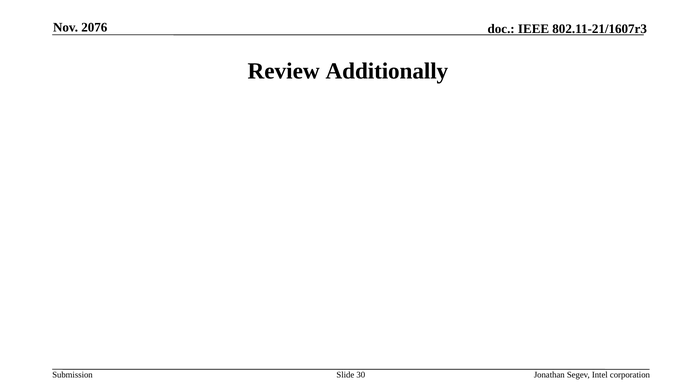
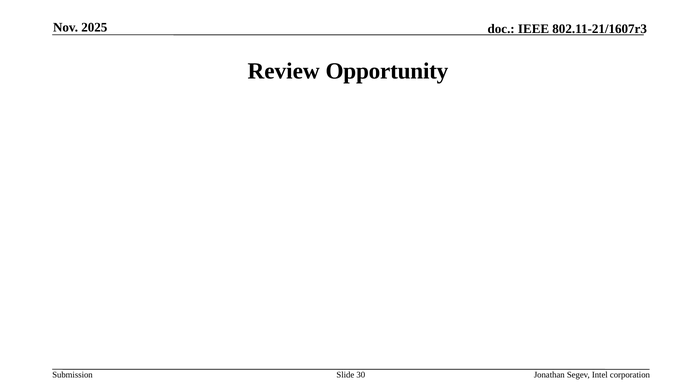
2076: 2076 -> 2025 (94, 28)
Additionally: Additionally -> Opportunity (387, 71)
